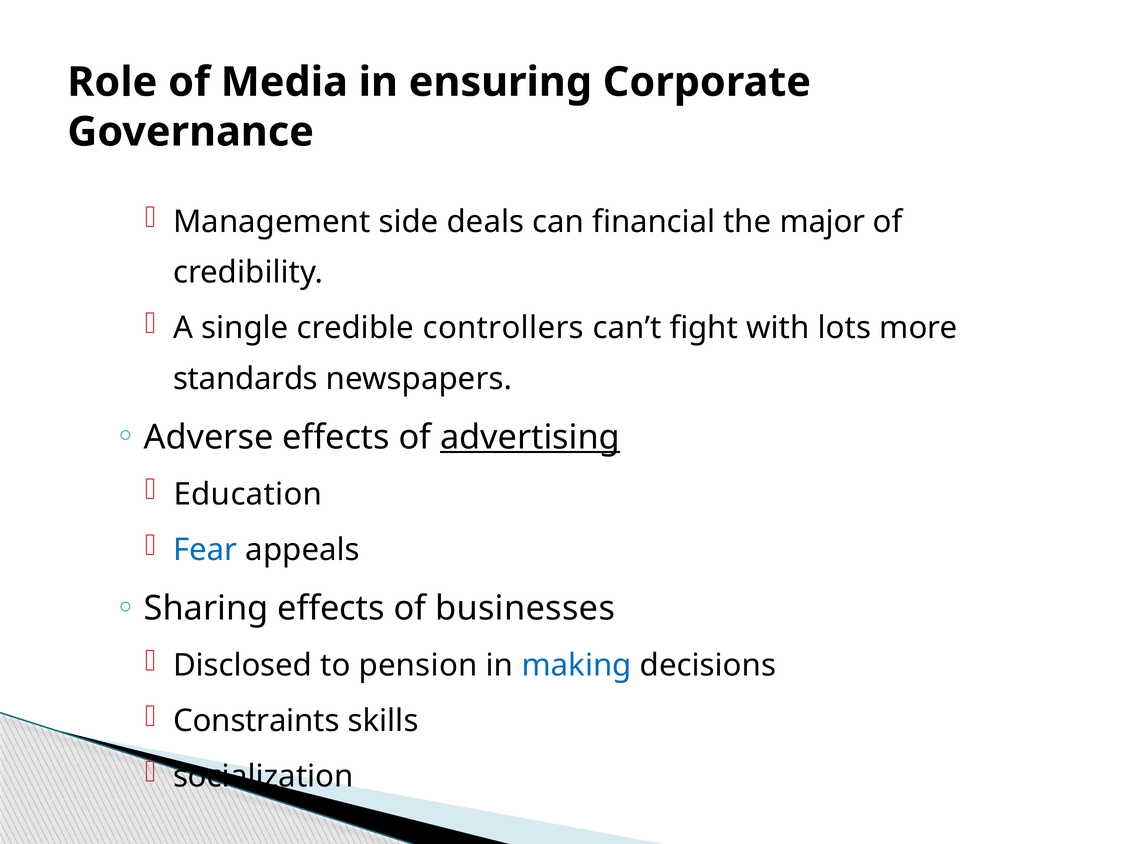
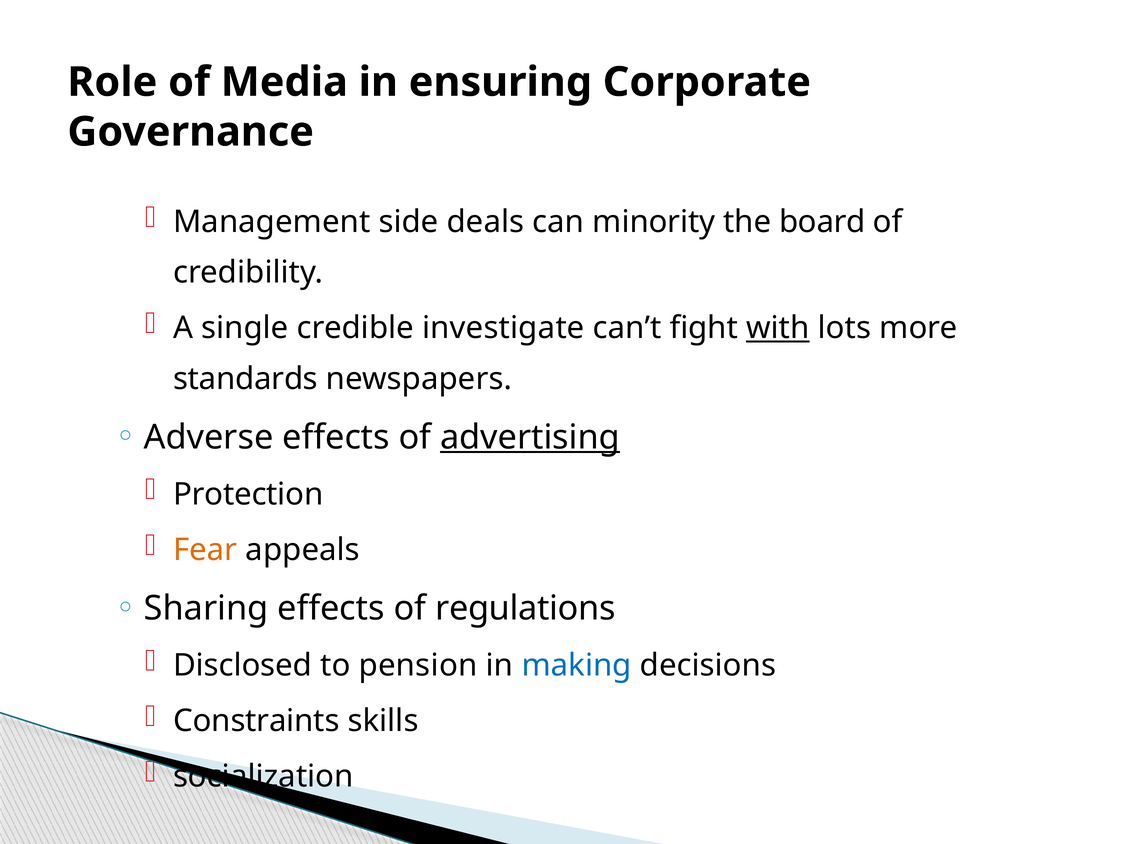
financial: financial -> minority (654, 222)
major: major -> board (822, 222)
controllers: controllers -> investigate (503, 328)
with underline: none -> present (778, 328)
Education: Education -> Protection (248, 494)
Fear colour: blue -> orange (205, 550)
businesses: businesses -> regulations (525, 608)
